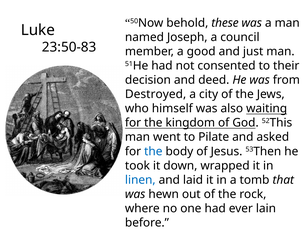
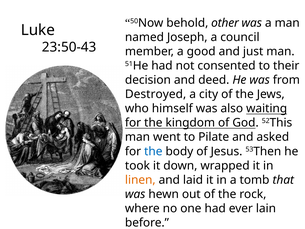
these: these -> other (225, 23)
23:50-83: 23:50-83 -> 23:50-43 (69, 47)
linen colour: blue -> orange (140, 180)
